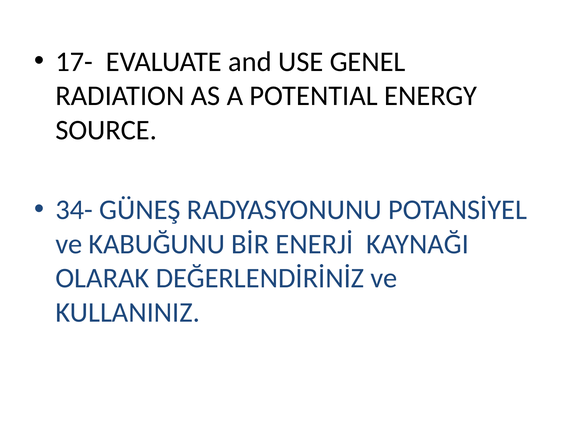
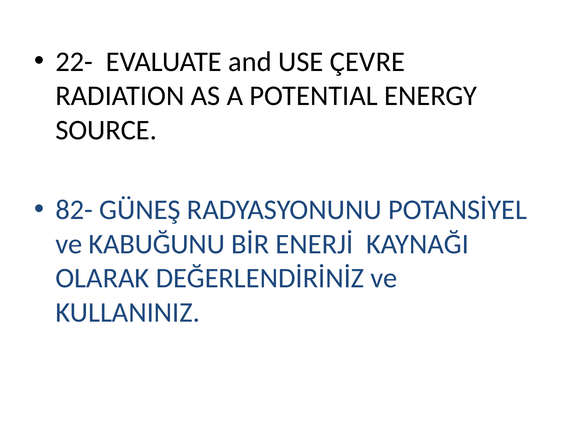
17-: 17- -> 22- (74, 62)
GENEL: GENEL -> ÇEVRE (367, 62)
34-: 34- -> 82- (74, 210)
